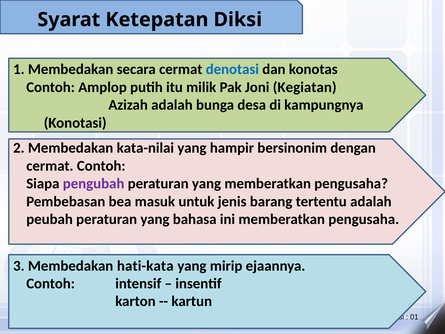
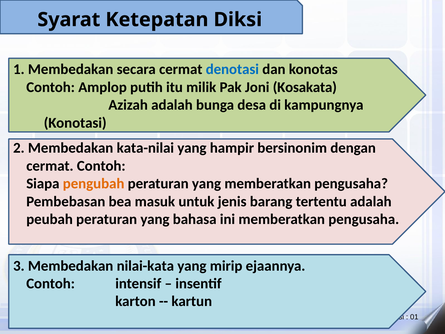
Kegiatan: Kegiatan -> Kosakata (305, 87)
pengubah colour: purple -> orange (94, 184)
hati-kata: hati-kata -> nilai-kata (145, 266)
